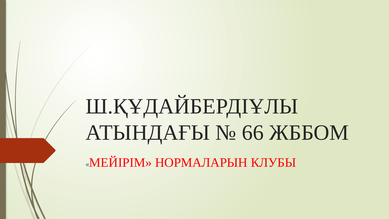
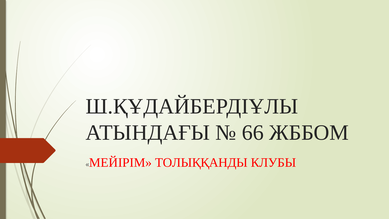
НОРМАЛАРЫН: НОРМАЛАРЫН -> ТОЛЫҚҚАНДЫ (201, 163)
